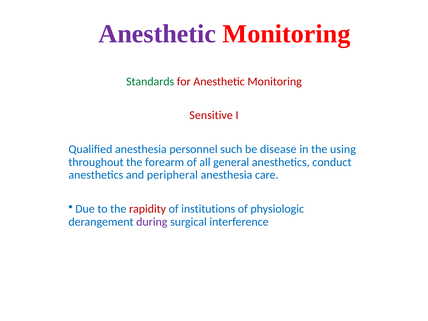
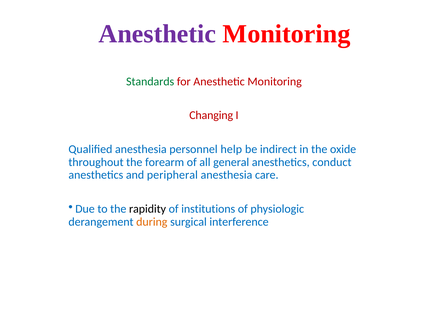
Sensitive: Sensitive -> Changing (211, 115)
such: such -> help (231, 149)
disease: disease -> indirect (278, 149)
using: using -> oxide (343, 149)
rapidity colour: red -> black (148, 209)
during colour: purple -> orange (152, 222)
